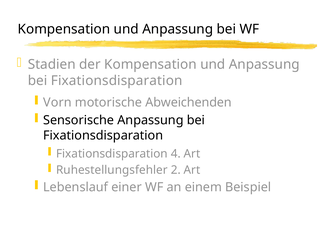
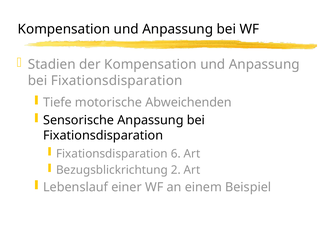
Vorn: Vorn -> Tiefe (57, 102)
4: 4 -> 6 (176, 153)
Ruhestellungsfehler: Ruhestellungsfehler -> Bezugsblickrichtung (112, 170)
